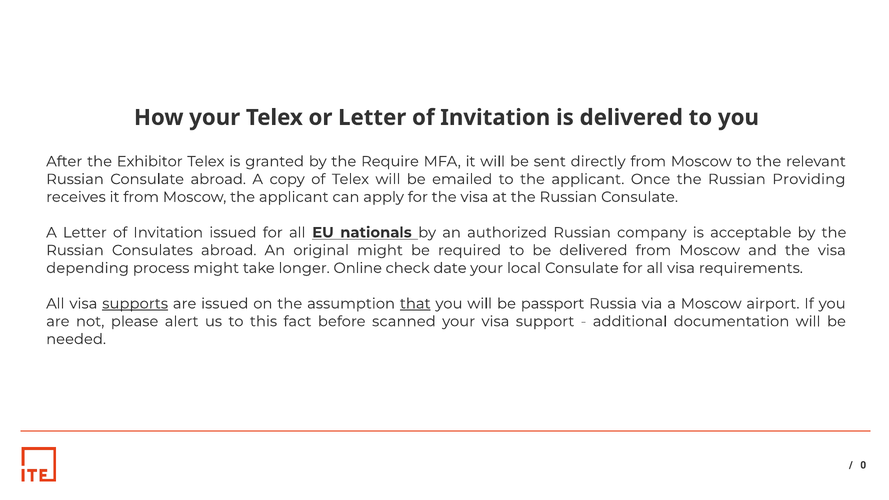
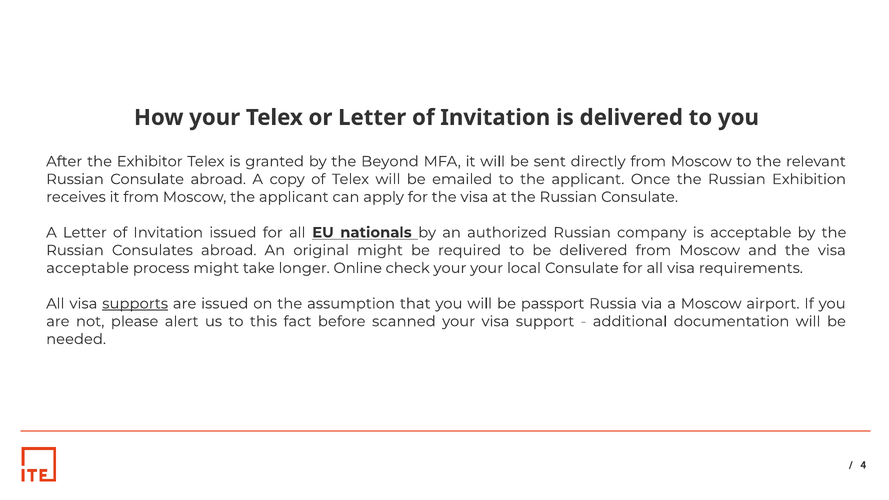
Require: Require -> Beyond (390, 161)
Providing: Providing -> Exhibition (809, 179)
depending: depending -> acceptable (88, 268)
check date: date -> your (450, 268)
that underline: present -> none (415, 304)
0: 0 -> 4 (863, 465)
